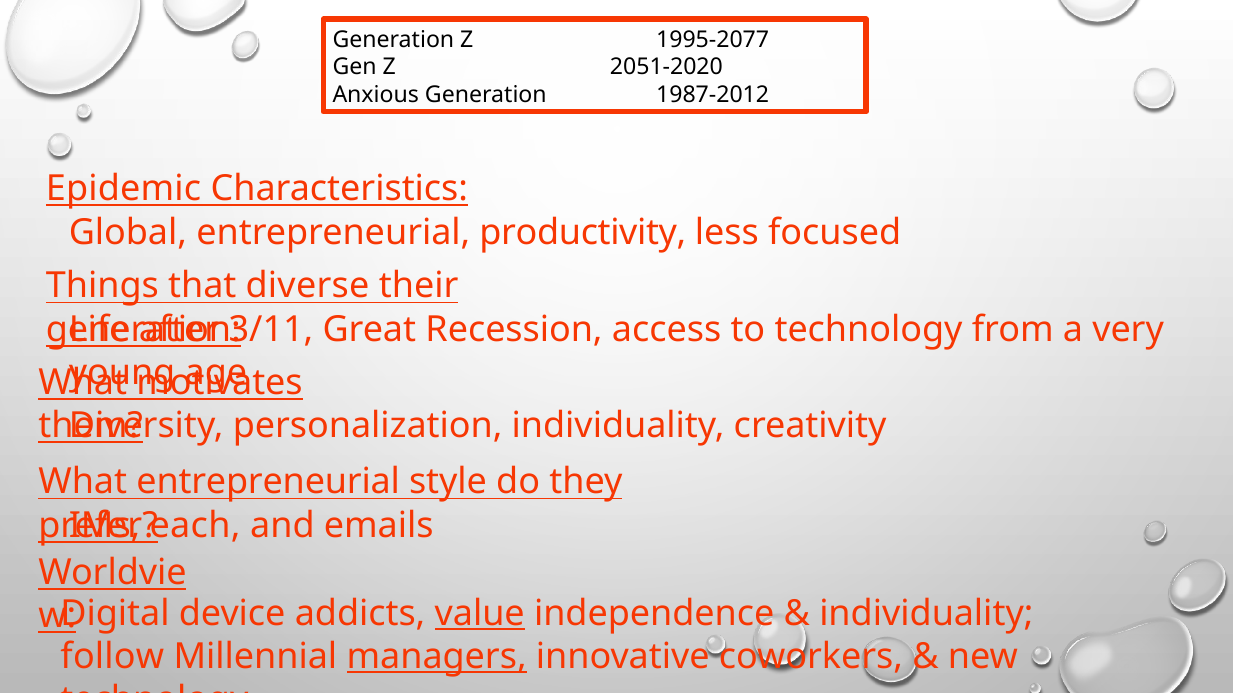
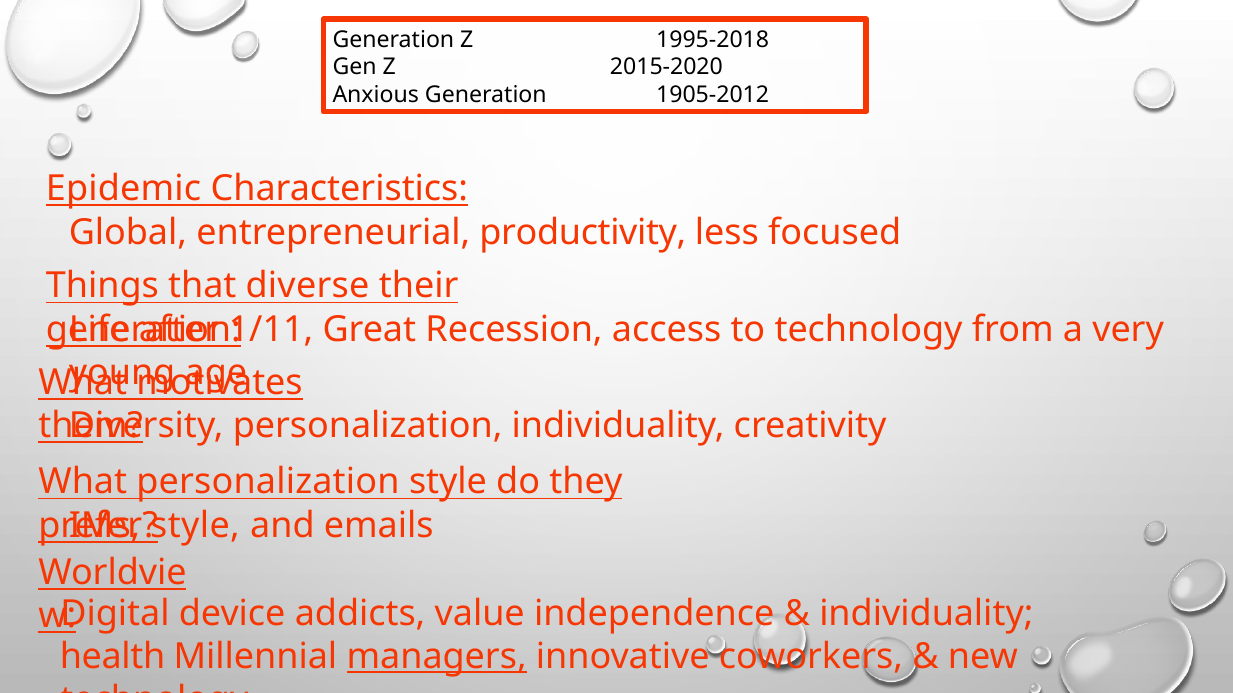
1995-2077: 1995-2077 -> 1995-2018 (713, 39)
2051-2020: 2051-2020 -> 2015-2020 (666, 67)
1987-2012: 1987-2012 -> 1905-2012 (713, 95)
3/11: 3/11 -> 1/11 (271, 330)
What entrepreneurial: entrepreneurial -> personalization (268, 482)
each: each -> style (195, 526)
value underline: present -> none (480, 614)
follow: follow -> health (113, 657)
